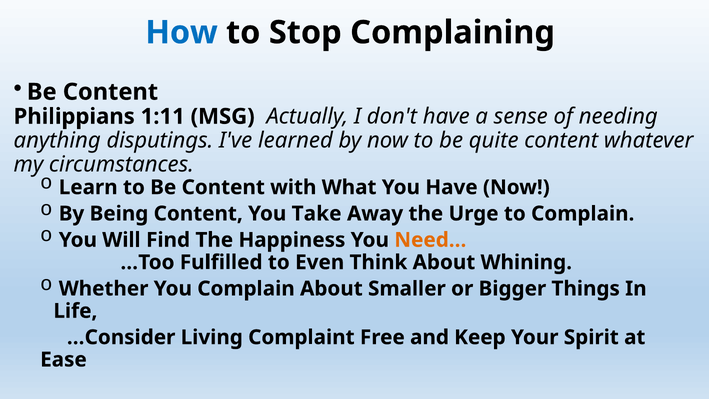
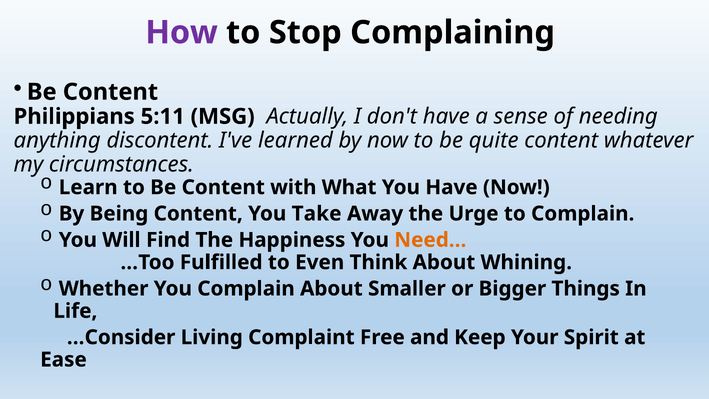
How colour: blue -> purple (182, 33)
1:11: 1:11 -> 5:11 (163, 116)
disputings: disputings -> discontent (160, 140)
